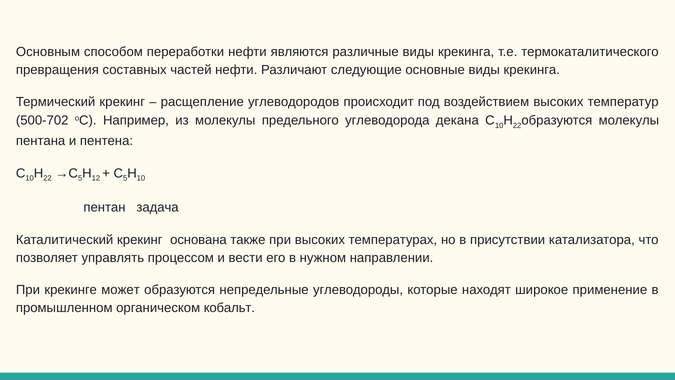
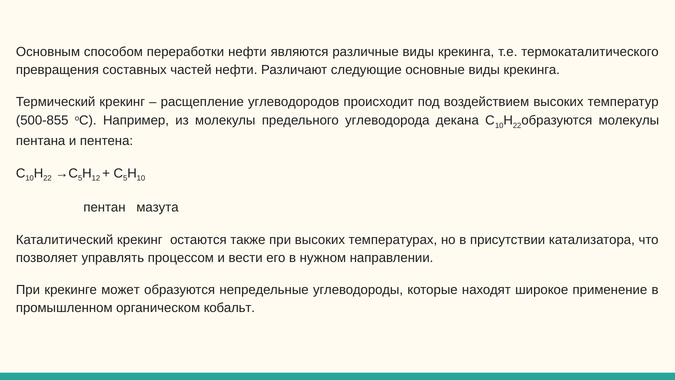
500-702: 500-702 -> 500-855 (42, 120)
задача: задача -> мазута (158, 207)
основана: основана -> остаются (198, 240)
